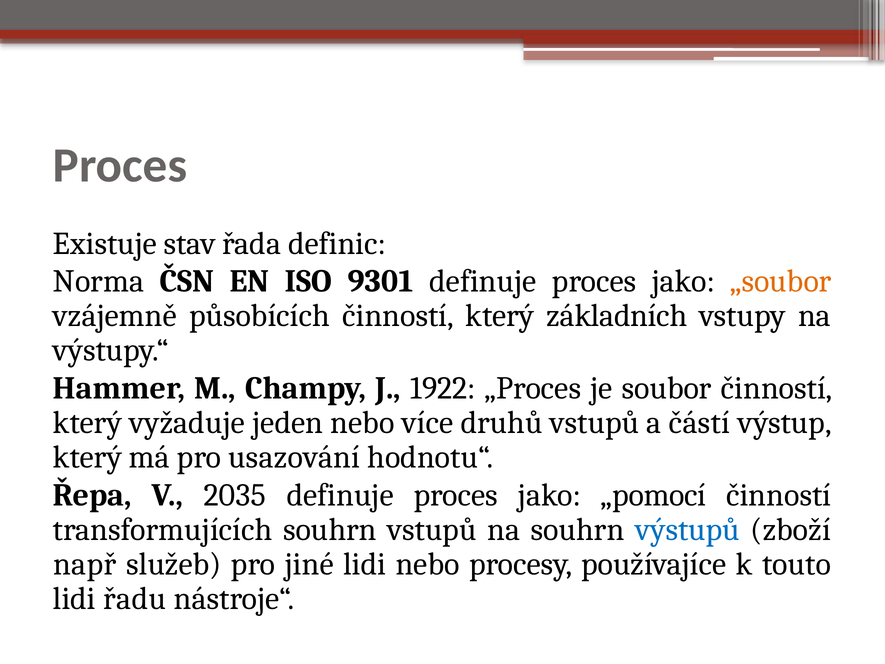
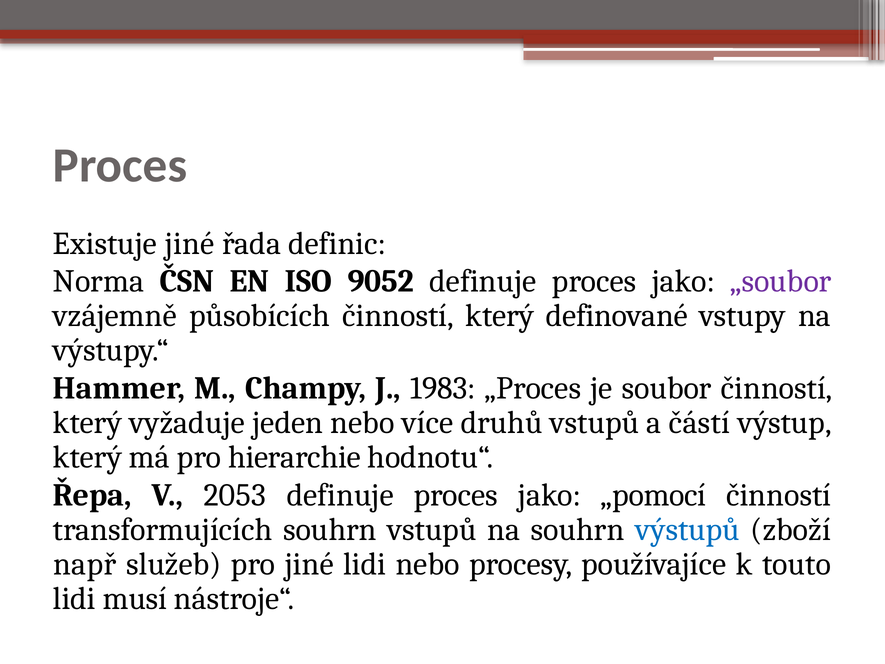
Existuje stav: stav -> jiné (190, 243)
9301: 9301 -> 9052 (381, 281)
„soubor colour: orange -> purple (781, 281)
základních: základních -> definované (617, 316)
1922: 1922 -> 1983 (443, 388)
usazování: usazování -> hierarchie (294, 457)
2035: 2035 -> 2053 (235, 495)
řadu: řadu -> musí (135, 598)
